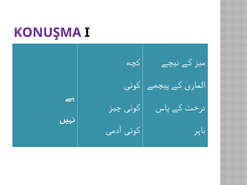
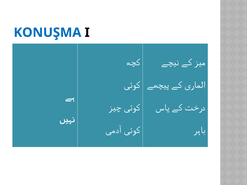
KONUŞMA colour: purple -> blue (47, 33)
